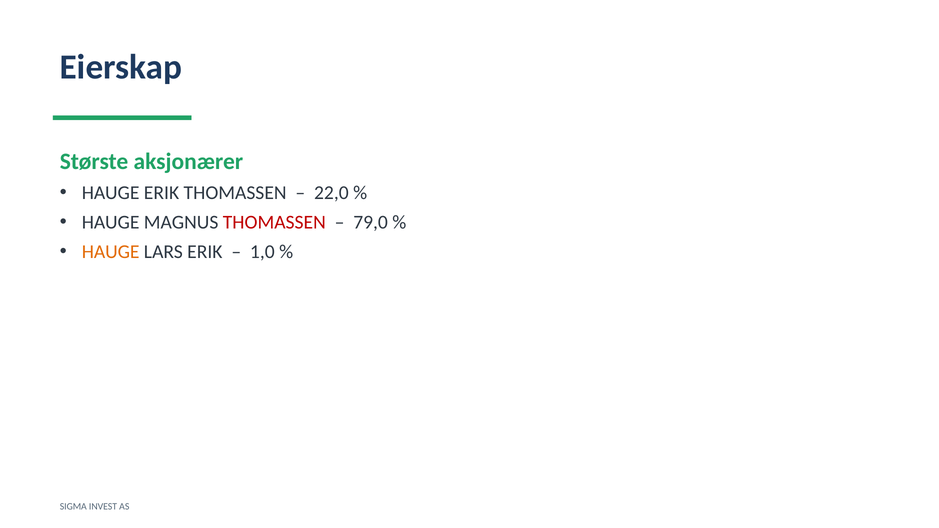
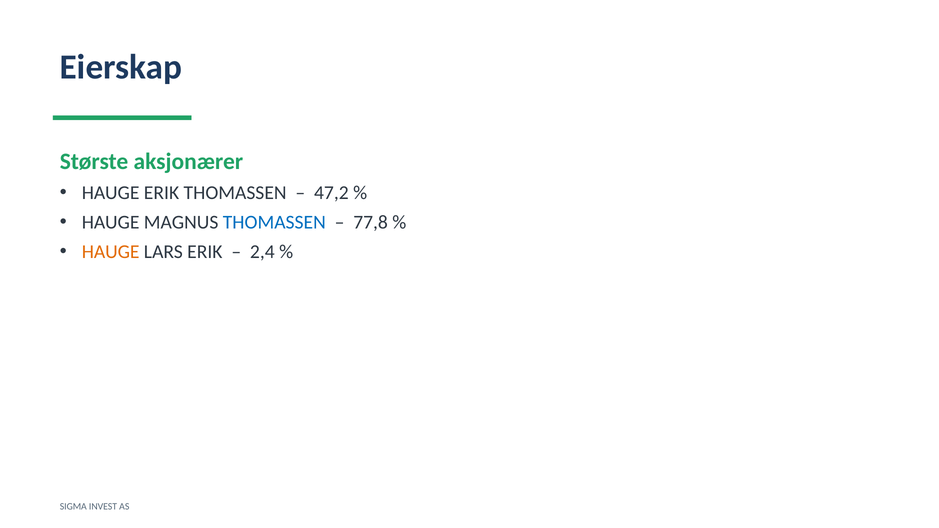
22,0: 22,0 -> 47,2 (331, 193)
THOMASSEN colour: red -> blue (274, 222)
79,0: 79,0 -> 77,8 (371, 222)
1,0: 1,0 -> 2,4 (262, 252)
